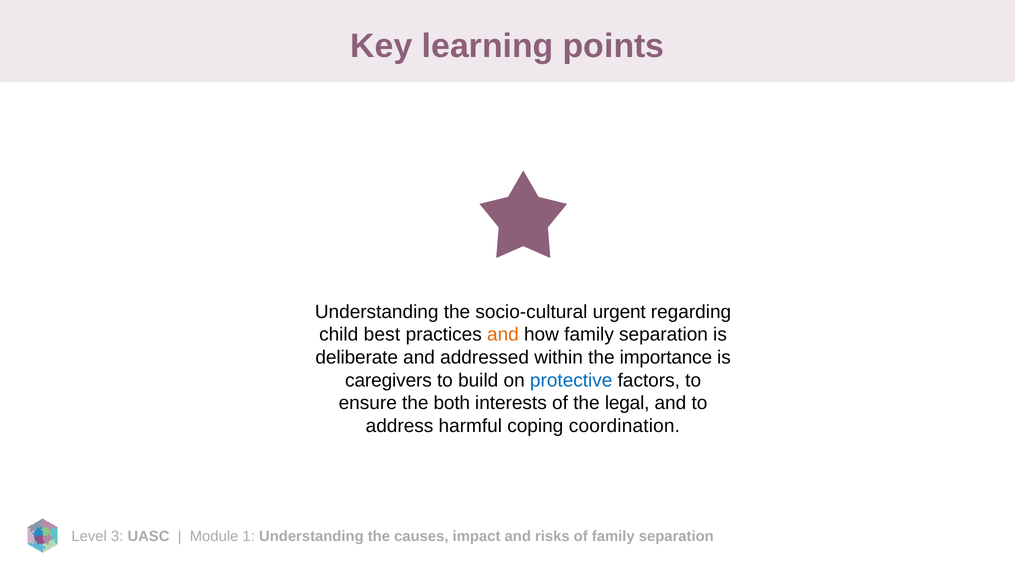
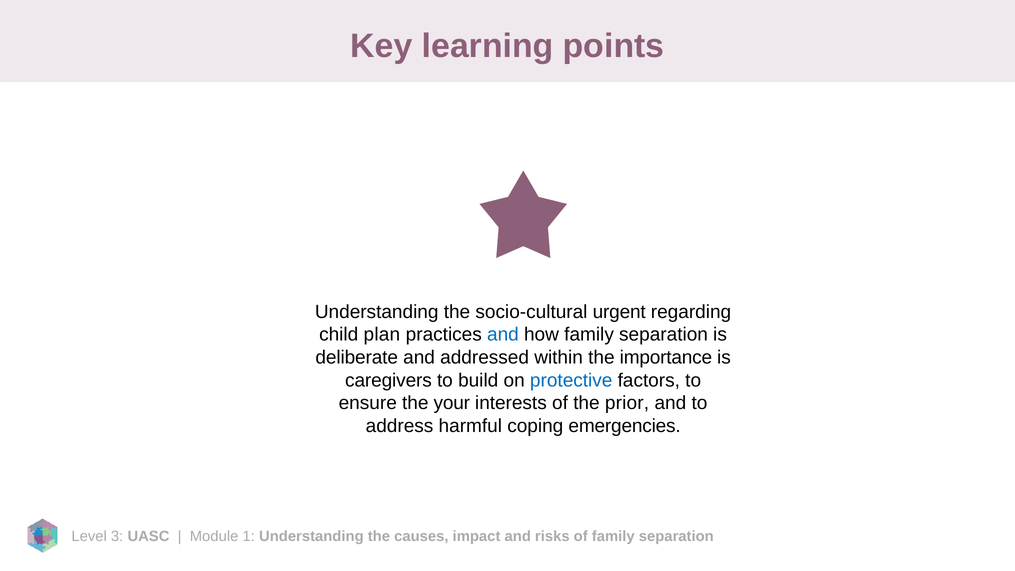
best: best -> plan (382, 335)
and colour: orange -> blue (503, 335)
both: both -> your (452, 403)
legal: legal -> prior (627, 403)
coordination: coordination -> emergencies (625, 426)
